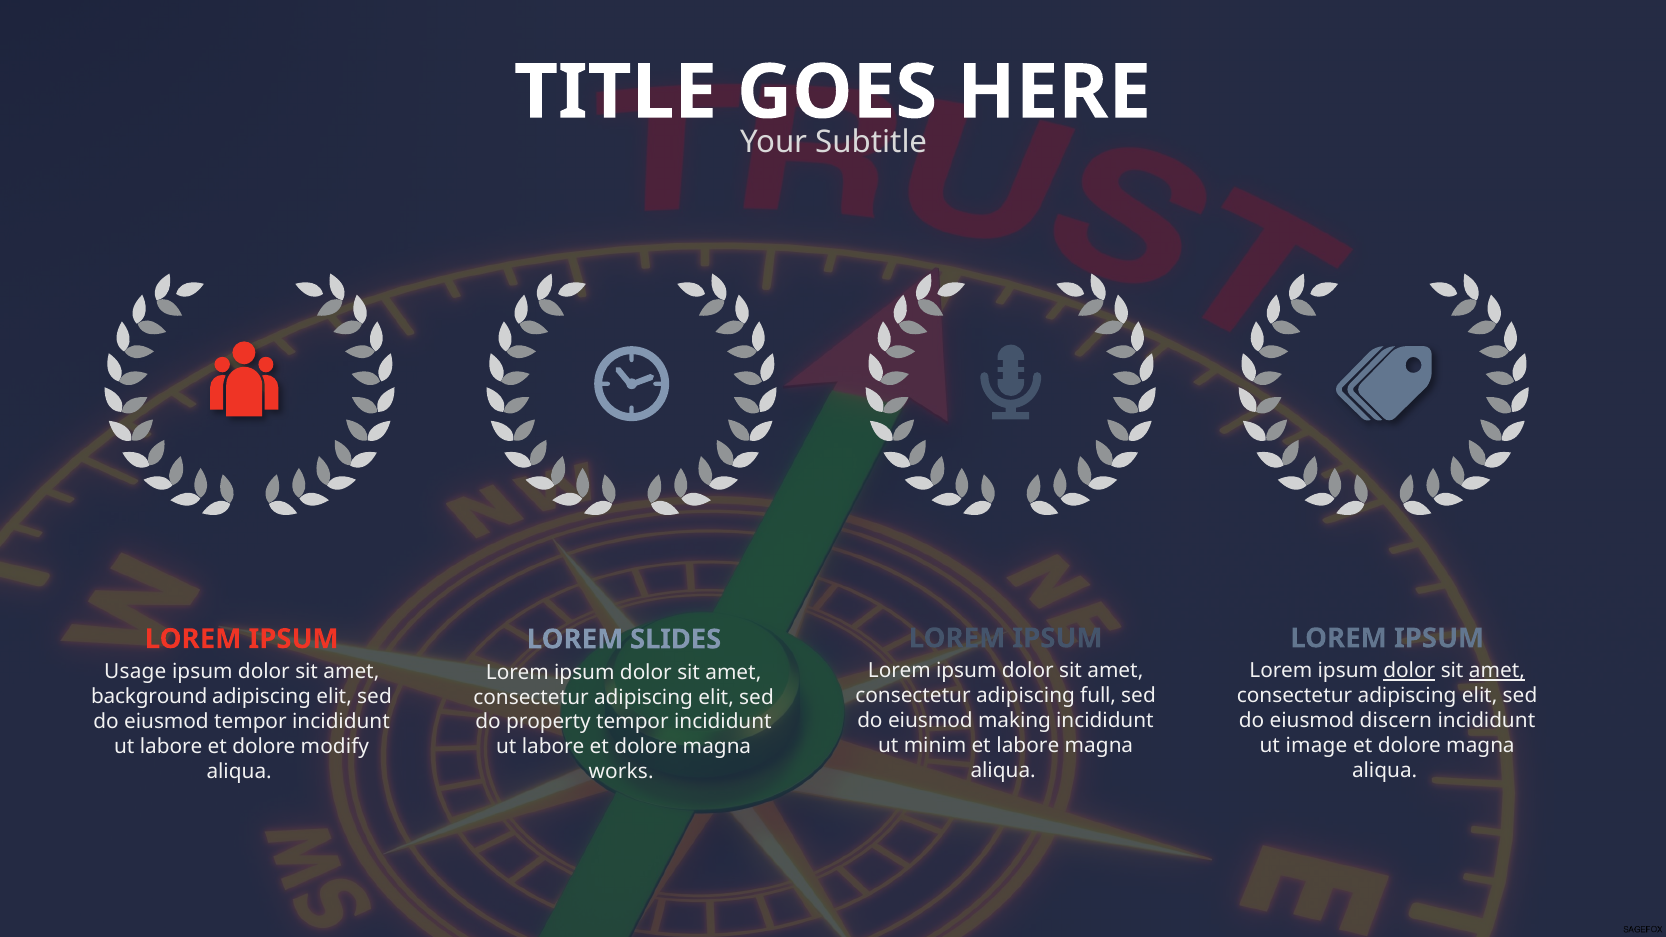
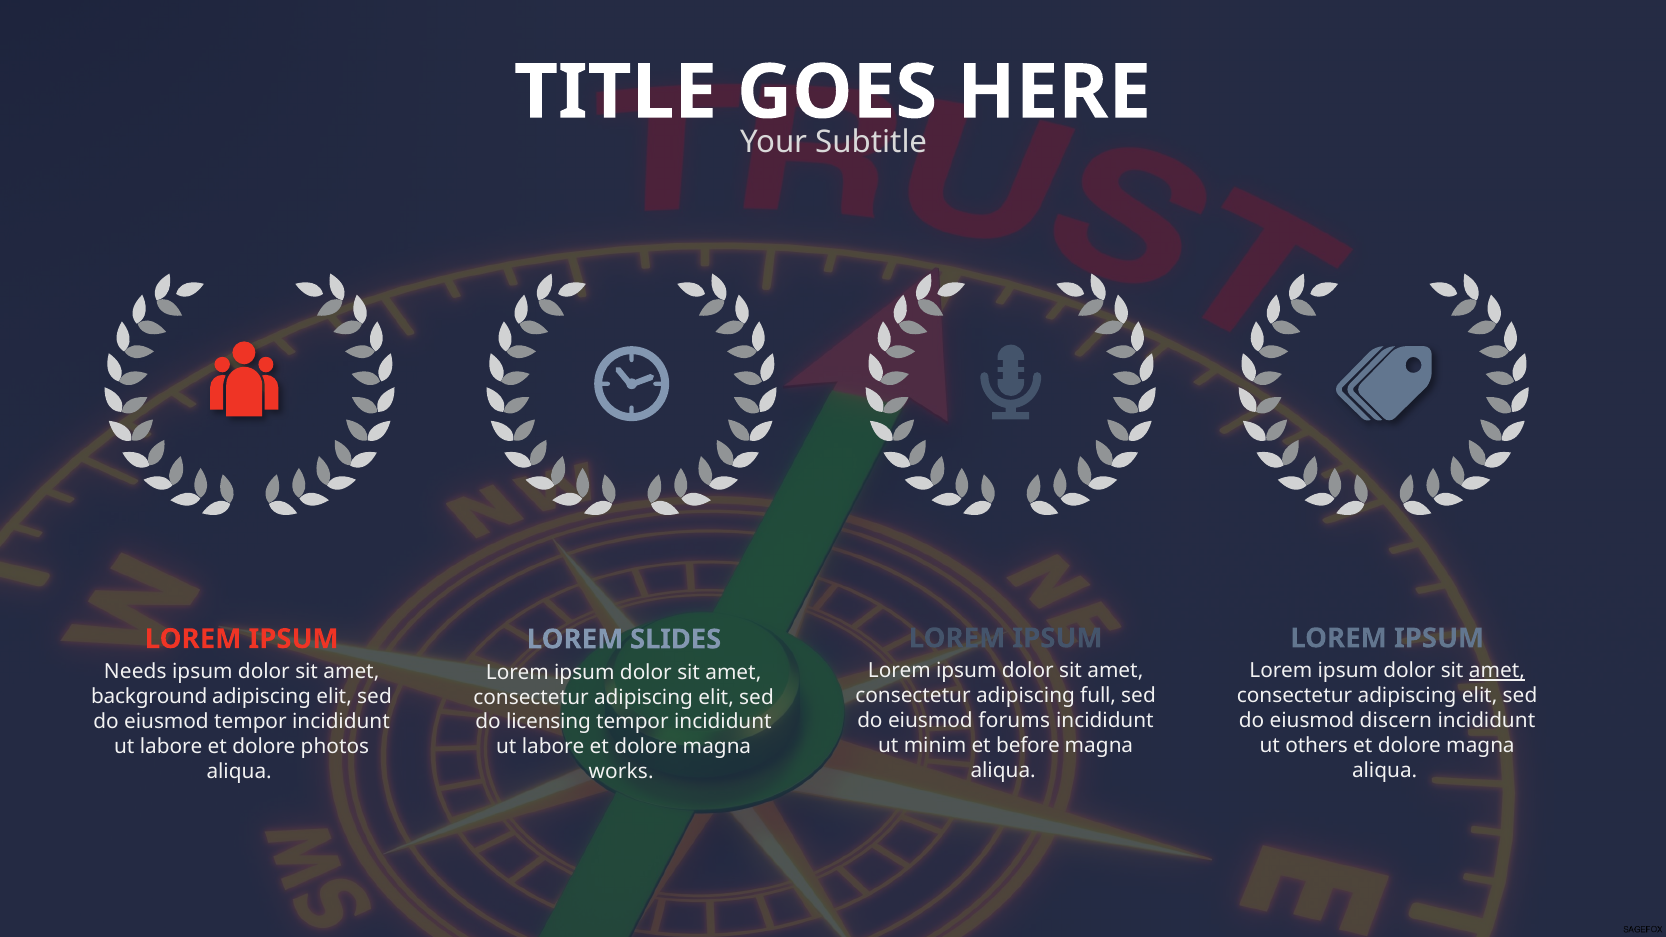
dolor underline: present -> none (1409, 671)
Usage: Usage -> Needs (135, 672)
making: making -> forums (1014, 721)
property: property -> licensing (548, 722)
et labore: labore -> before (1028, 746)
image: image -> others (1317, 746)
modify: modify -> photos (335, 747)
